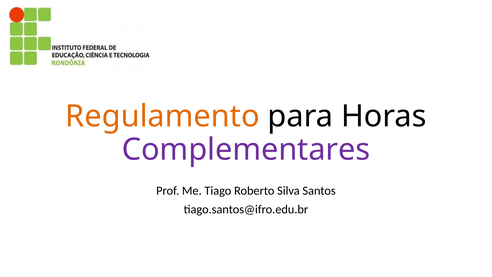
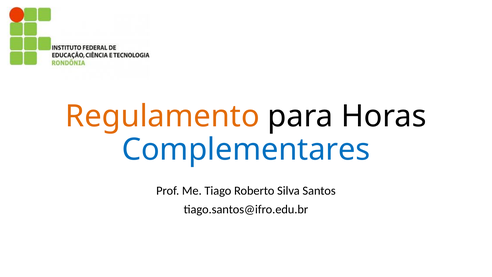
Complementares colour: purple -> blue (246, 150)
